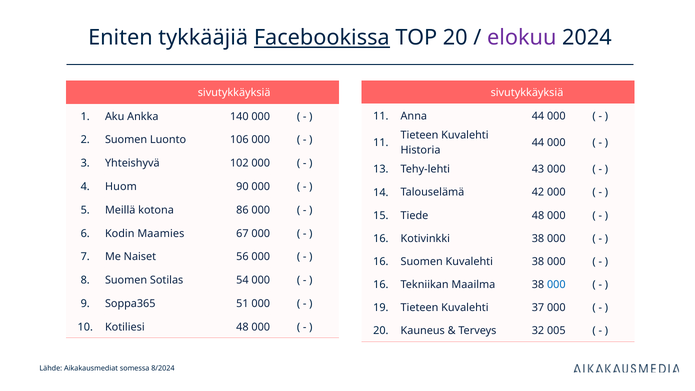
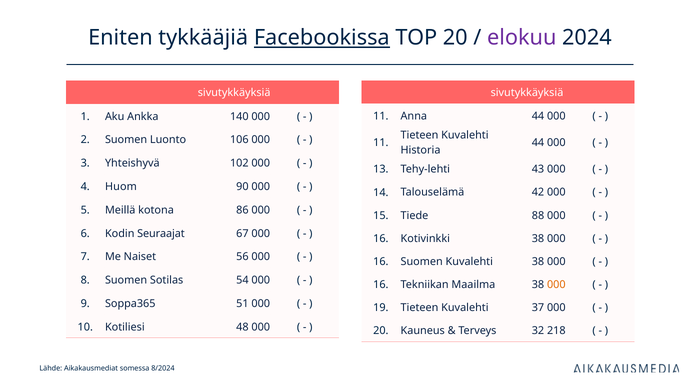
Tiede 48: 48 -> 88 (538, 215)
Maamies: Maamies -> Seuraajat (161, 233)
000 colour: blue -> orange (556, 285)
005: 005 -> 218 (556, 331)
